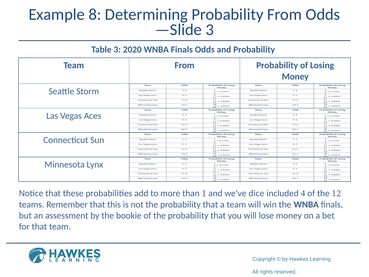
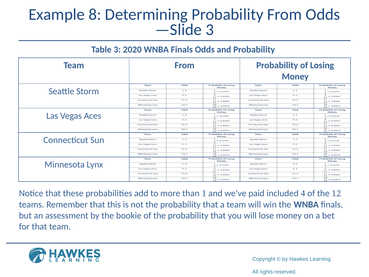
dice: dice -> paid (256, 193)
